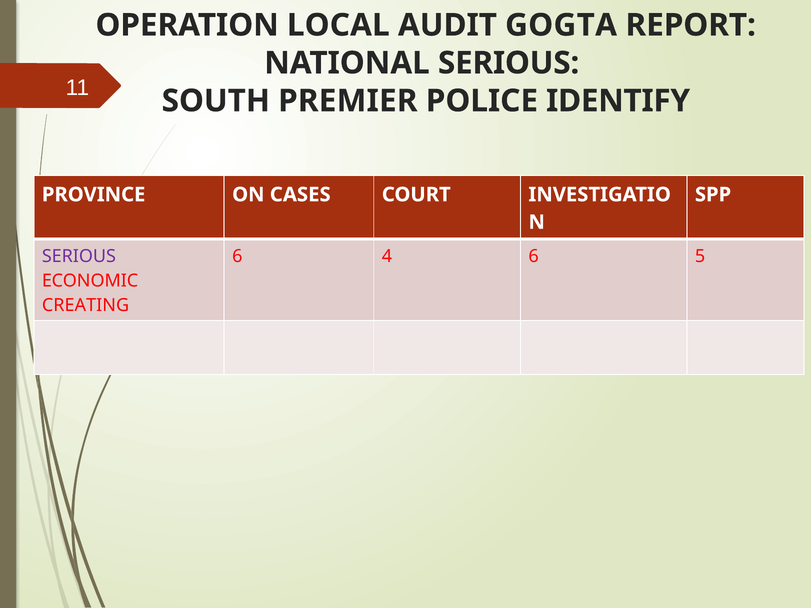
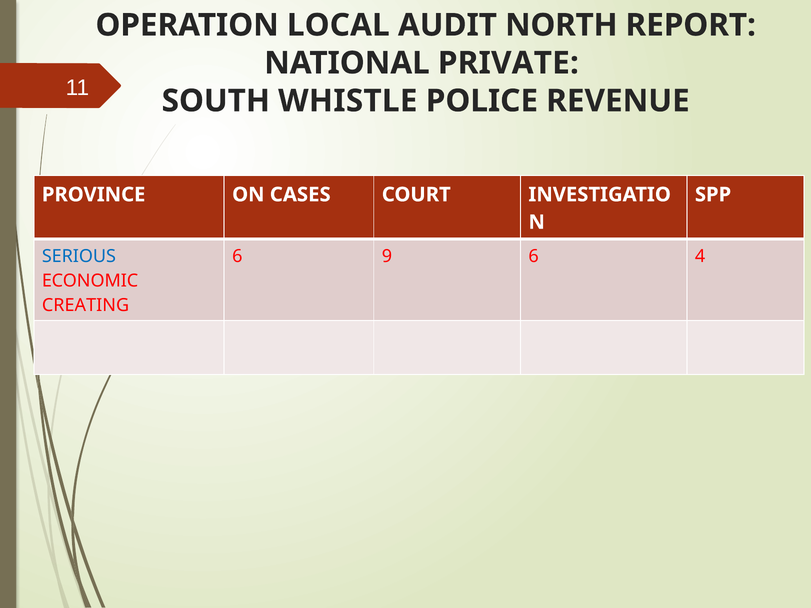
GOGTA: GOGTA -> NORTH (561, 25)
NATIONAL SERIOUS: SERIOUS -> PRIVATE (508, 63)
PREMIER: PREMIER -> WHISTLE (348, 101)
IDENTIFY: IDENTIFY -> REVENUE (618, 101)
SERIOUS colour: purple -> blue (79, 256)
4: 4 -> 9 (387, 256)
5: 5 -> 4 (700, 256)
